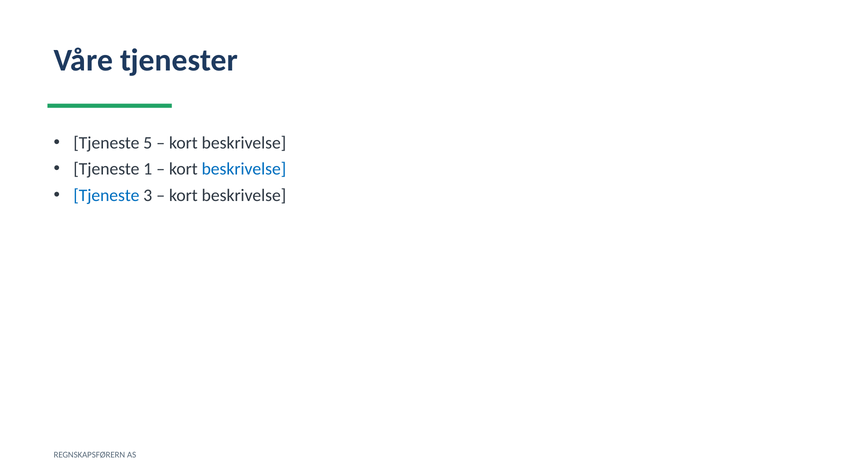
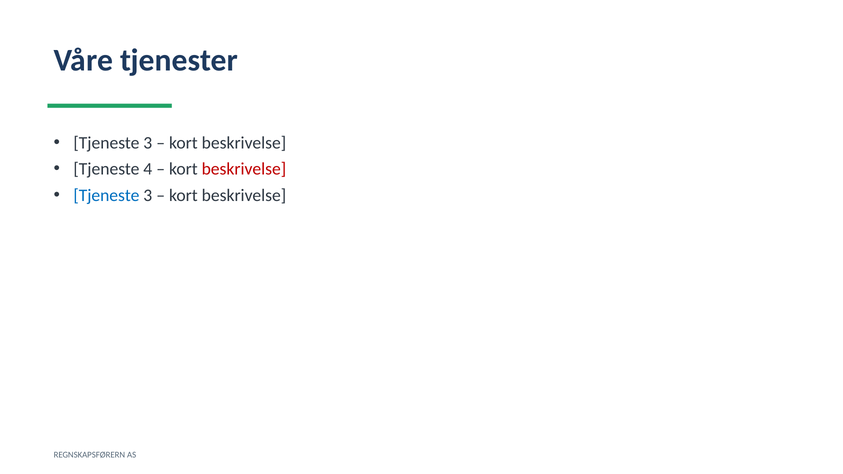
5: 5 -> 3 (148, 143)
1: 1 -> 4 (148, 169)
beskrivelse colour: blue -> red (244, 169)
